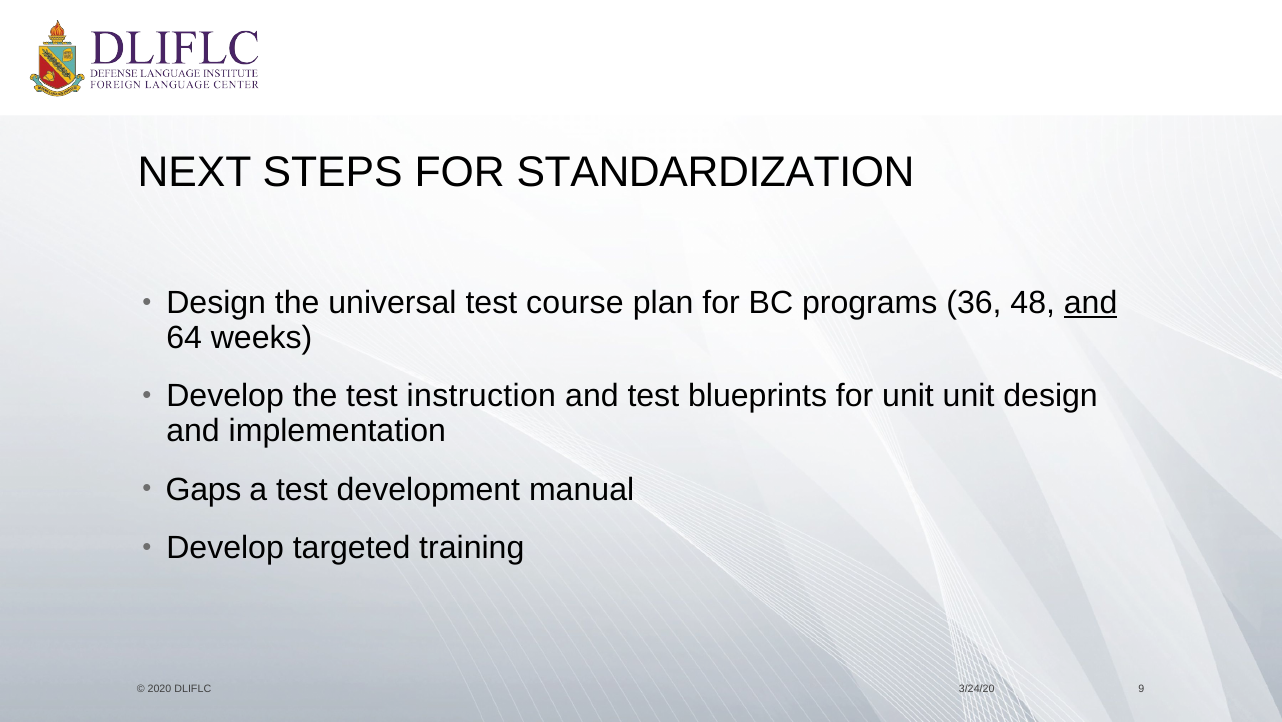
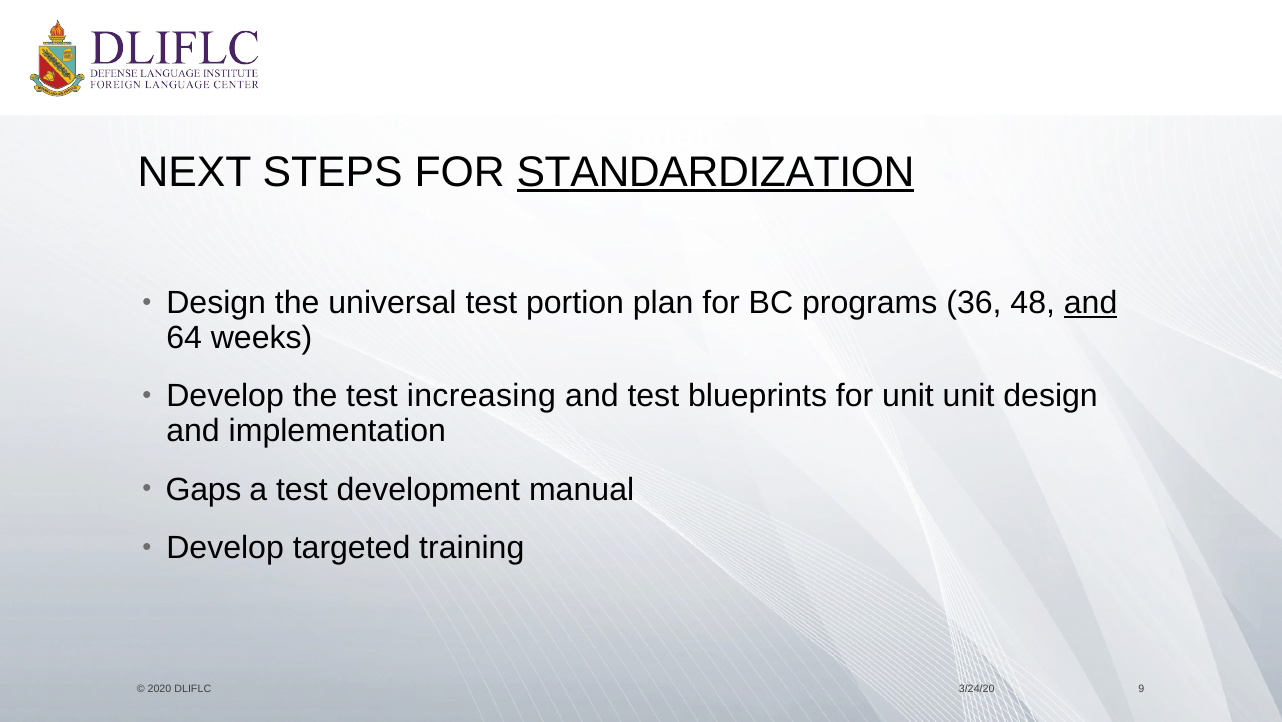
STANDARDIZATION underline: none -> present (716, 172)
course: course -> portion (575, 303)
instruction: instruction -> increasing (481, 396)
